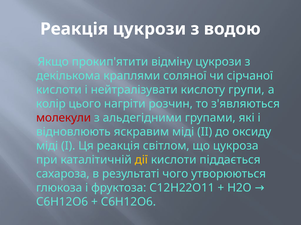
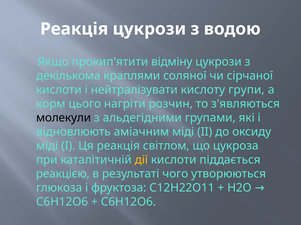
колір: колір -> корм (51, 104)
молекули colour: red -> black (64, 118)
яскравим: яскравим -> аміачним (141, 132)
сахароза: сахароза -> реакцією (63, 174)
